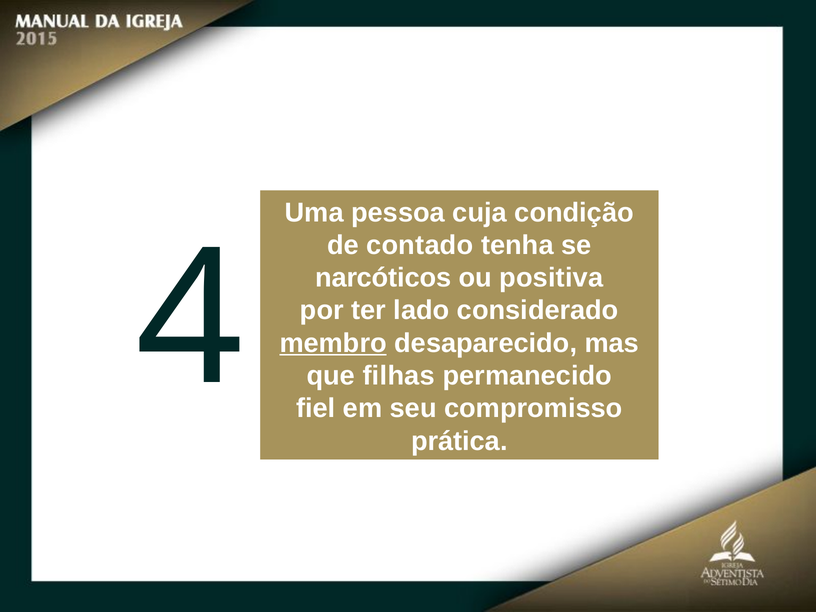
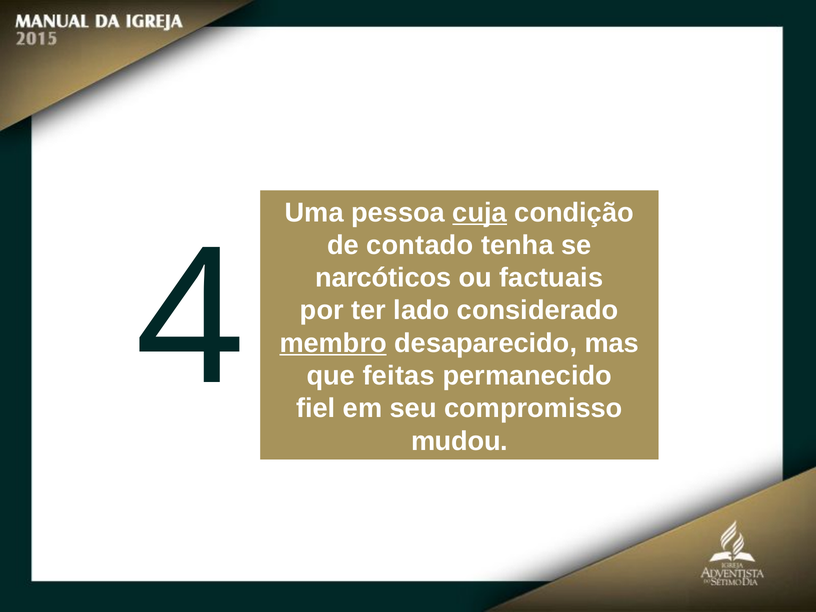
cuja underline: none -> present (480, 213)
positiva: positiva -> factuais (551, 278)
filhas: filhas -> feitas (399, 376)
prática: prática -> mudou (459, 441)
